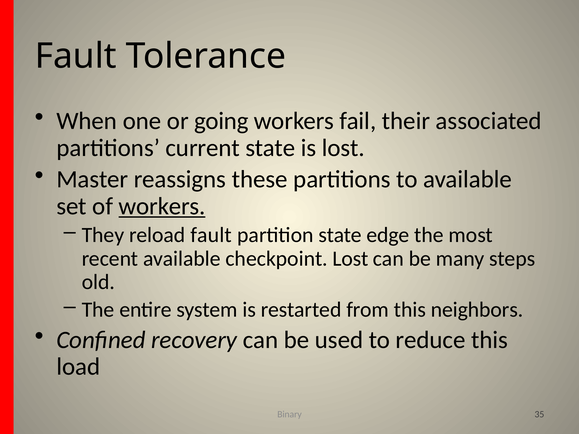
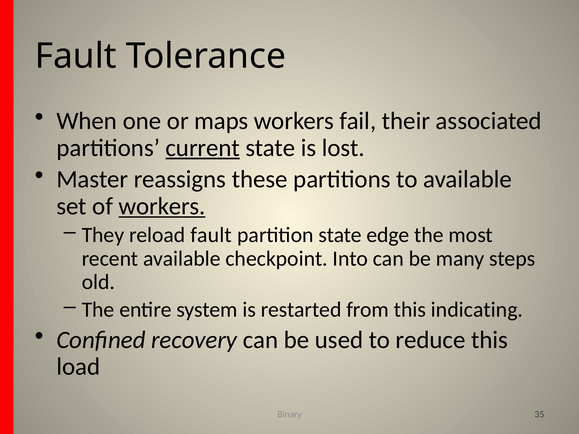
going: going -> maps (221, 121)
current underline: none -> present (203, 148)
checkpoint Lost: Lost -> Into (350, 259)
neighbors: neighbors -> indicating (477, 310)
